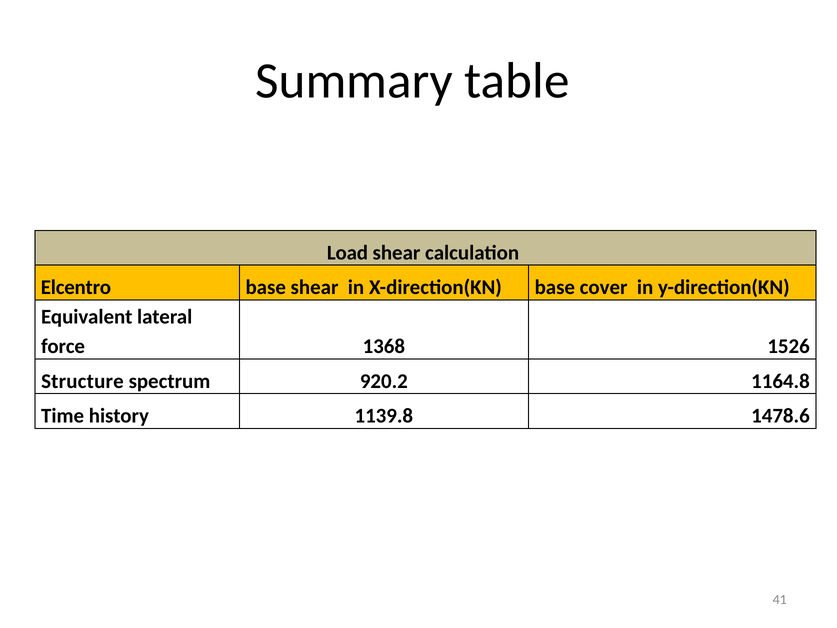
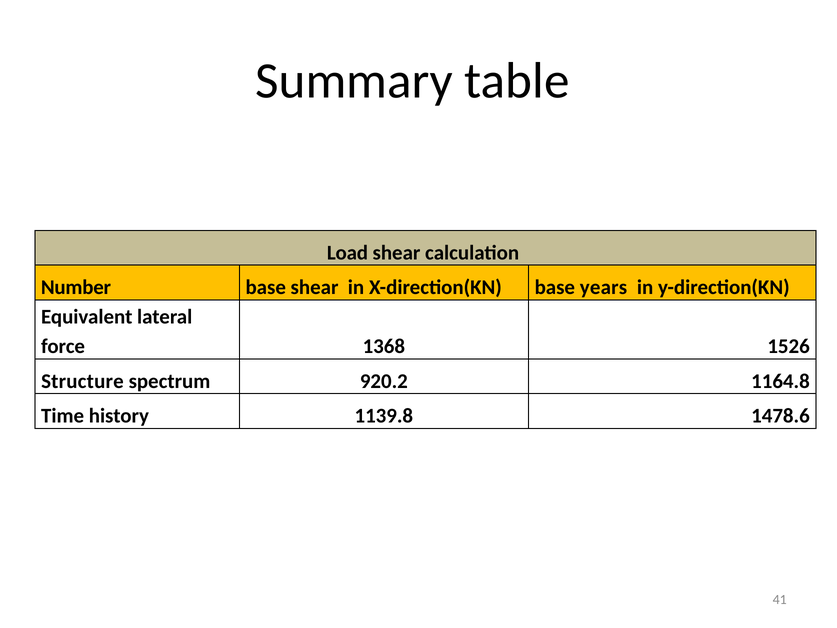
Elcentro: Elcentro -> Number (76, 287)
cover: cover -> years (603, 287)
